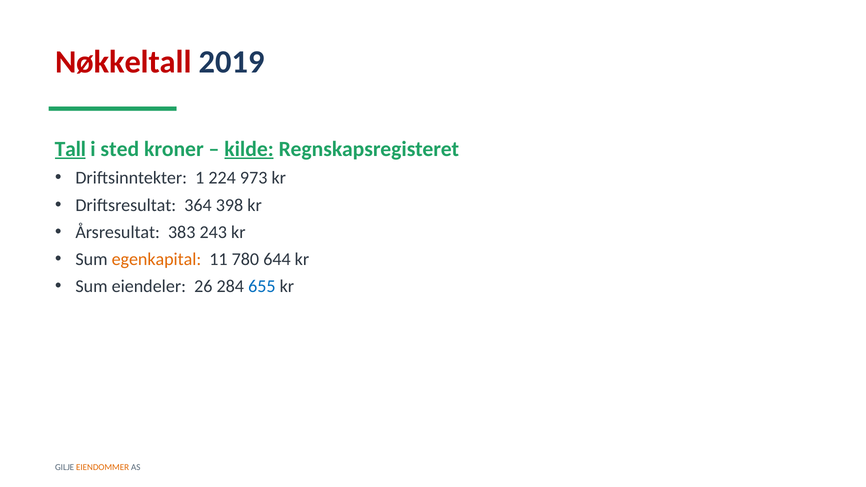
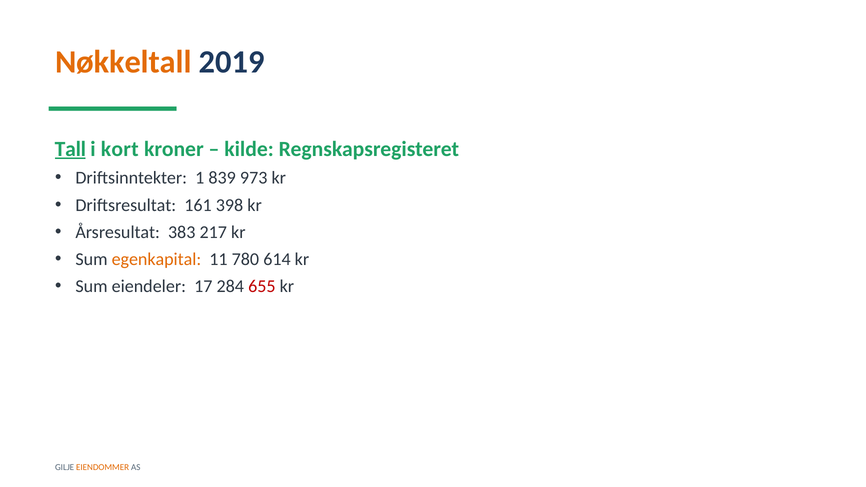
Nøkkeltall colour: red -> orange (123, 62)
sted: sted -> kort (120, 149)
kilde underline: present -> none (249, 149)
224: 224 -> 839 (222, 178)
364: 364 -> 161 (198, 205)
243: 243 -> 217 (213, 232)
644: 644 -> 614 (277, 259)
26: 26 -> 17 (203, 286)
655 colour: blue -> red (262, 286)
